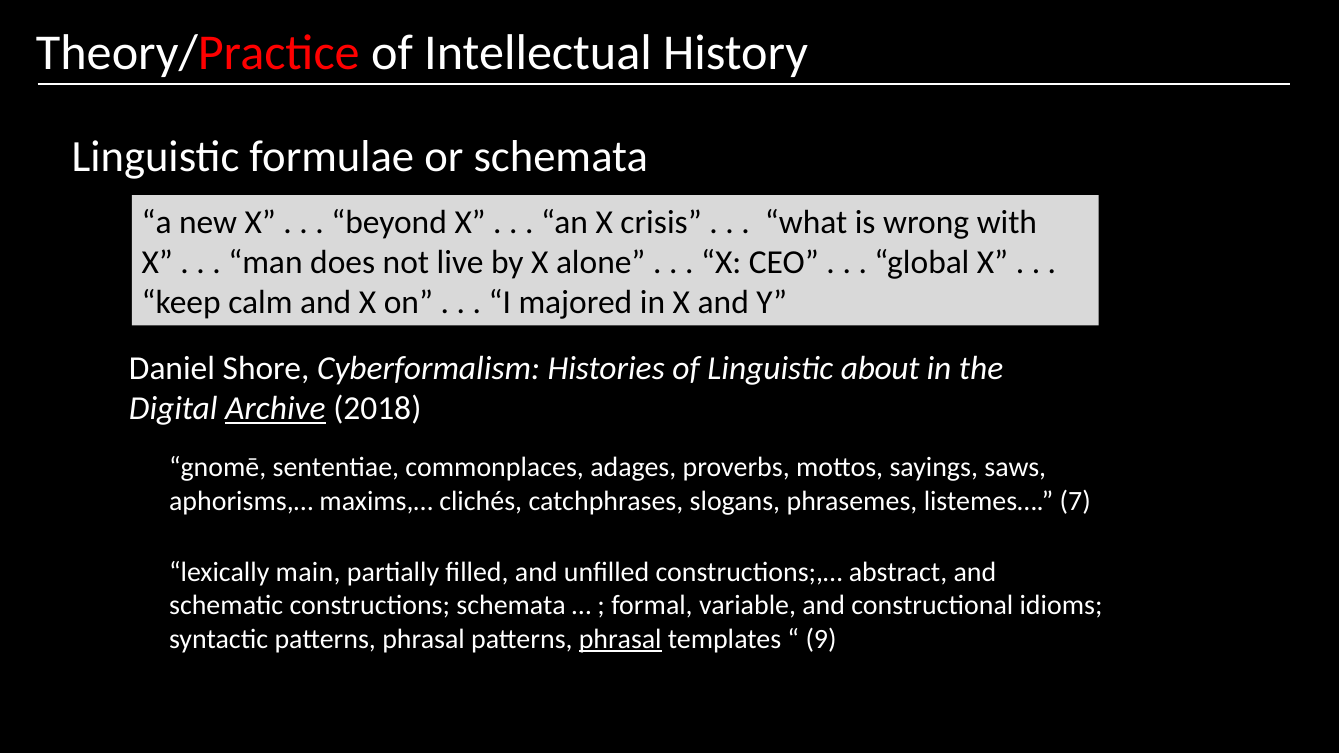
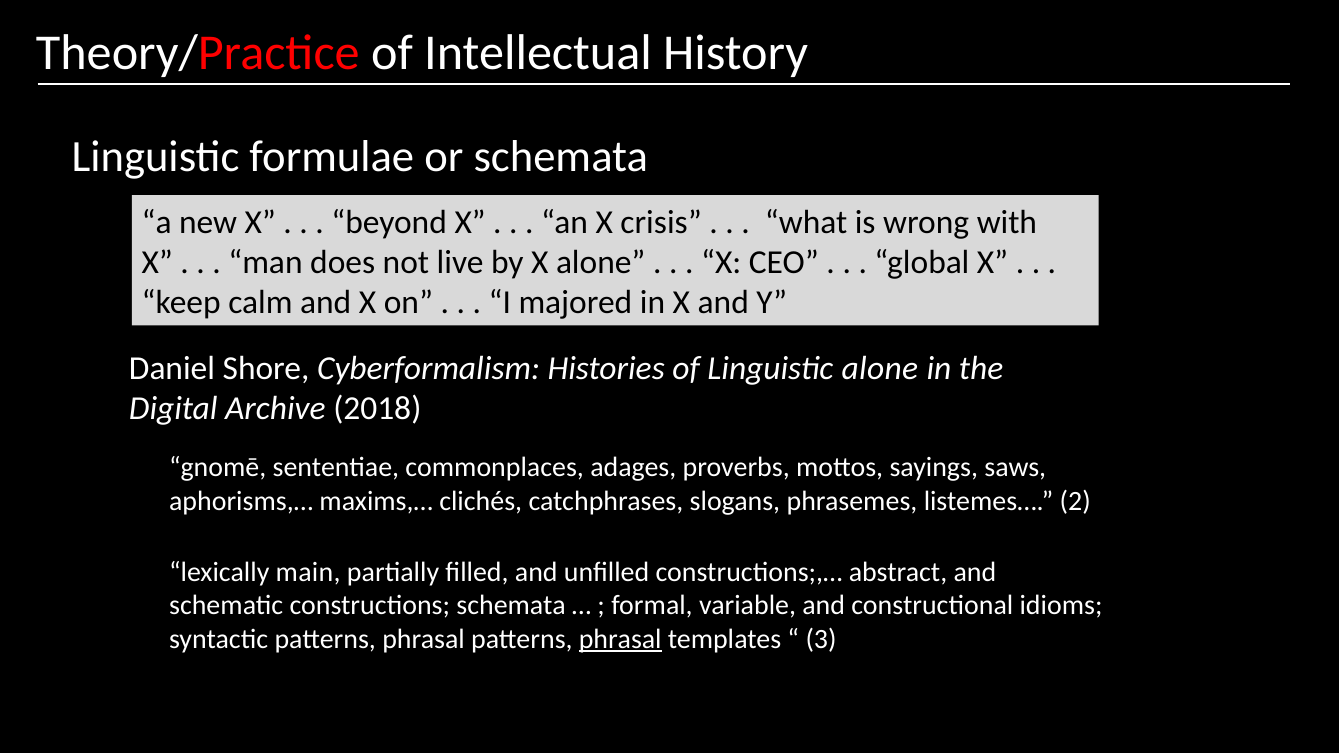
Linguistic about: about -> alone (880, 368)
Archive underline: present -> none (275, 408)
7: 7 -> 2 (1075, 501)
9: 9 -> 3 (821, 639)
